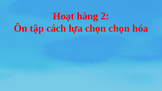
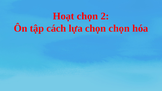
Hoạt hàng: hàng -> chọn (87, 16)
